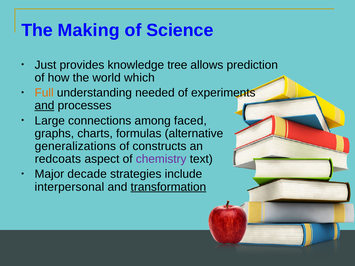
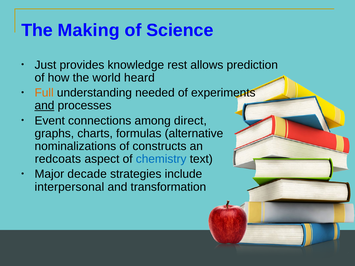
tree: tree -> rest (177, 65)
which: which -> heard (139, 78)
Large: Large -> Event (50, 121)
faced: faced -> direct (190, 121)
generalizations: generalizations -> nominalizations (75, 146)
chemistry colour: purple -> blue (161, 159)
transformation underline: present -> none (168, 187)
